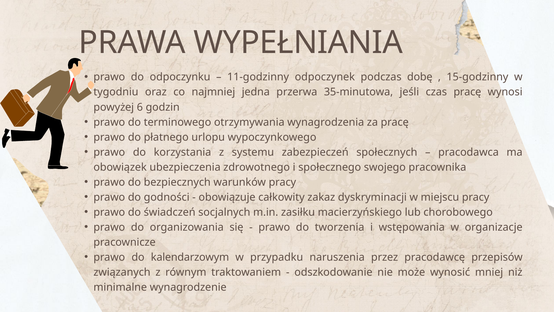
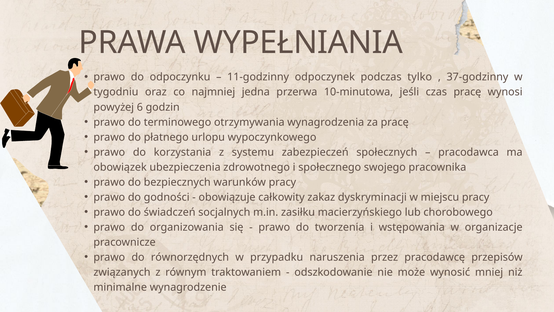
dobę: dobę -> tylko (420, 77)
15-godzinny: 15-godzinny -> 37-godzinny (477, 77)
35-minutowa: 35-minutowa -> 10-minutowa (359, 92)
kalendarzowym: kalendarzowym -> równorzędnych (190, 257)
